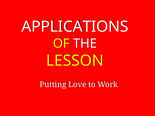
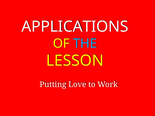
THE colour: white -> light blue (85, 44)
